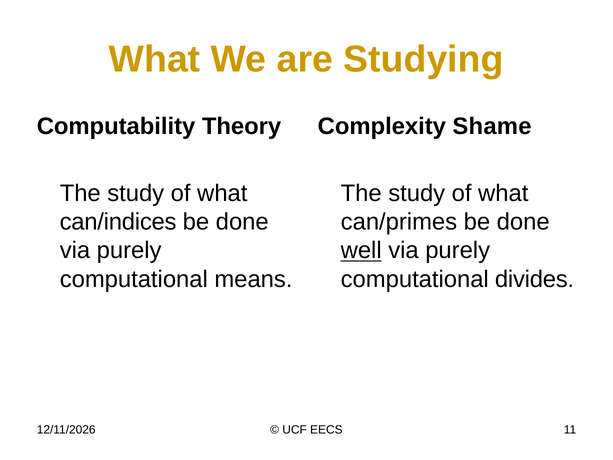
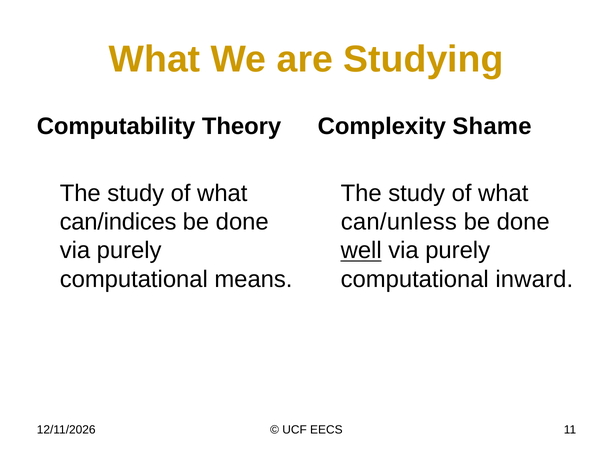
can/primes: can/primes -> can/unless (399, 222)
divides: divides -> inward (534, 279)
